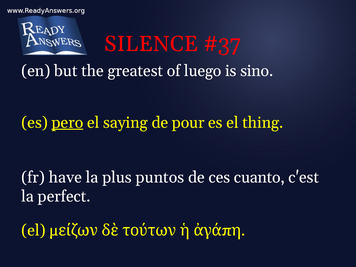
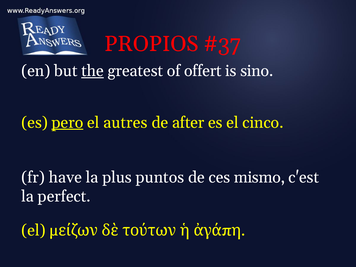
SILENCE: SILENCE -> PROPIOS (152, 44)
the underline: none -> present (93, 71)
luego: luego -> offert (203, 71)
saying: saying -> autres (125, 123)
pour: pour -> after (188, 123)
thing: thing -> cinco (263, 123)
cuanto: cuanto -> mismo (259, 177)
